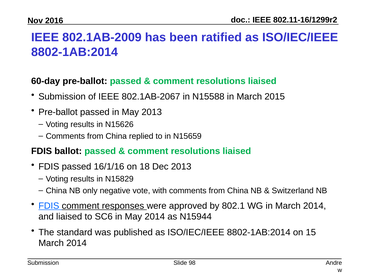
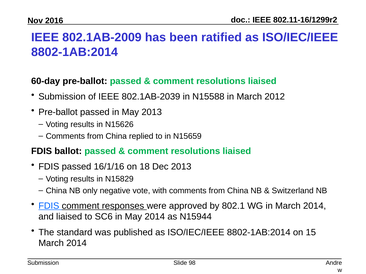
802.1AB-2067: 802.1AB-2067 -> 802.1AB-2039 (151, 97)
2015: 2015 -> 2012 (275, 97)
